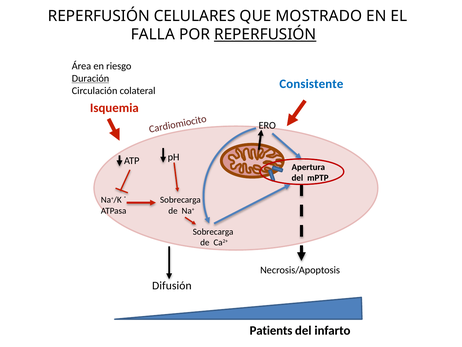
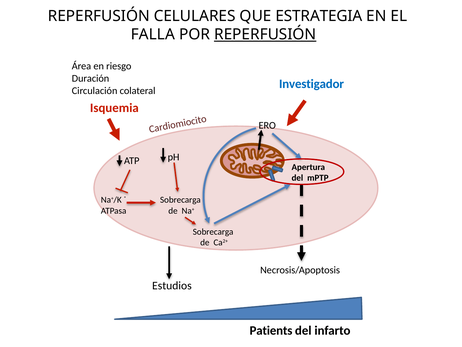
MOSTRADO: MOSTRADO -> ESTRATEGIA (319, 16)
Duración underline: present -> none (91, 78)
Consistente: Consistente -> Investigador (311, 84)
Difusión: Difusión -> Estudios (172, 285)
